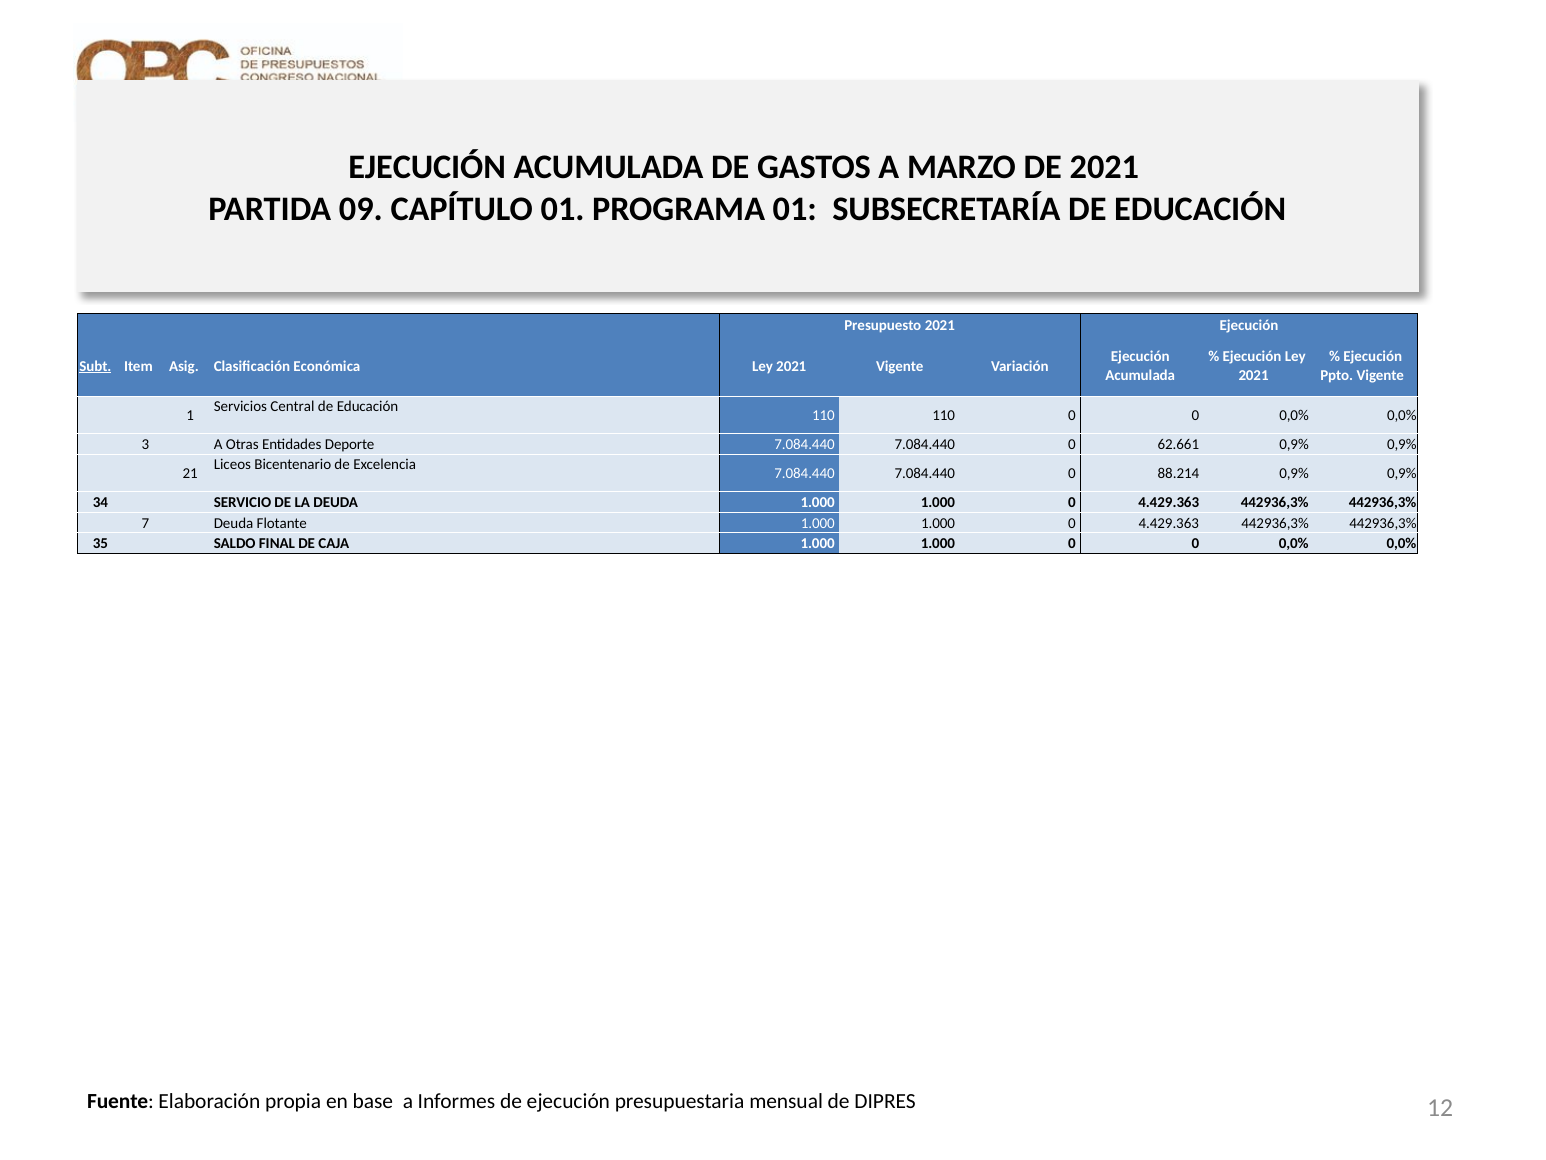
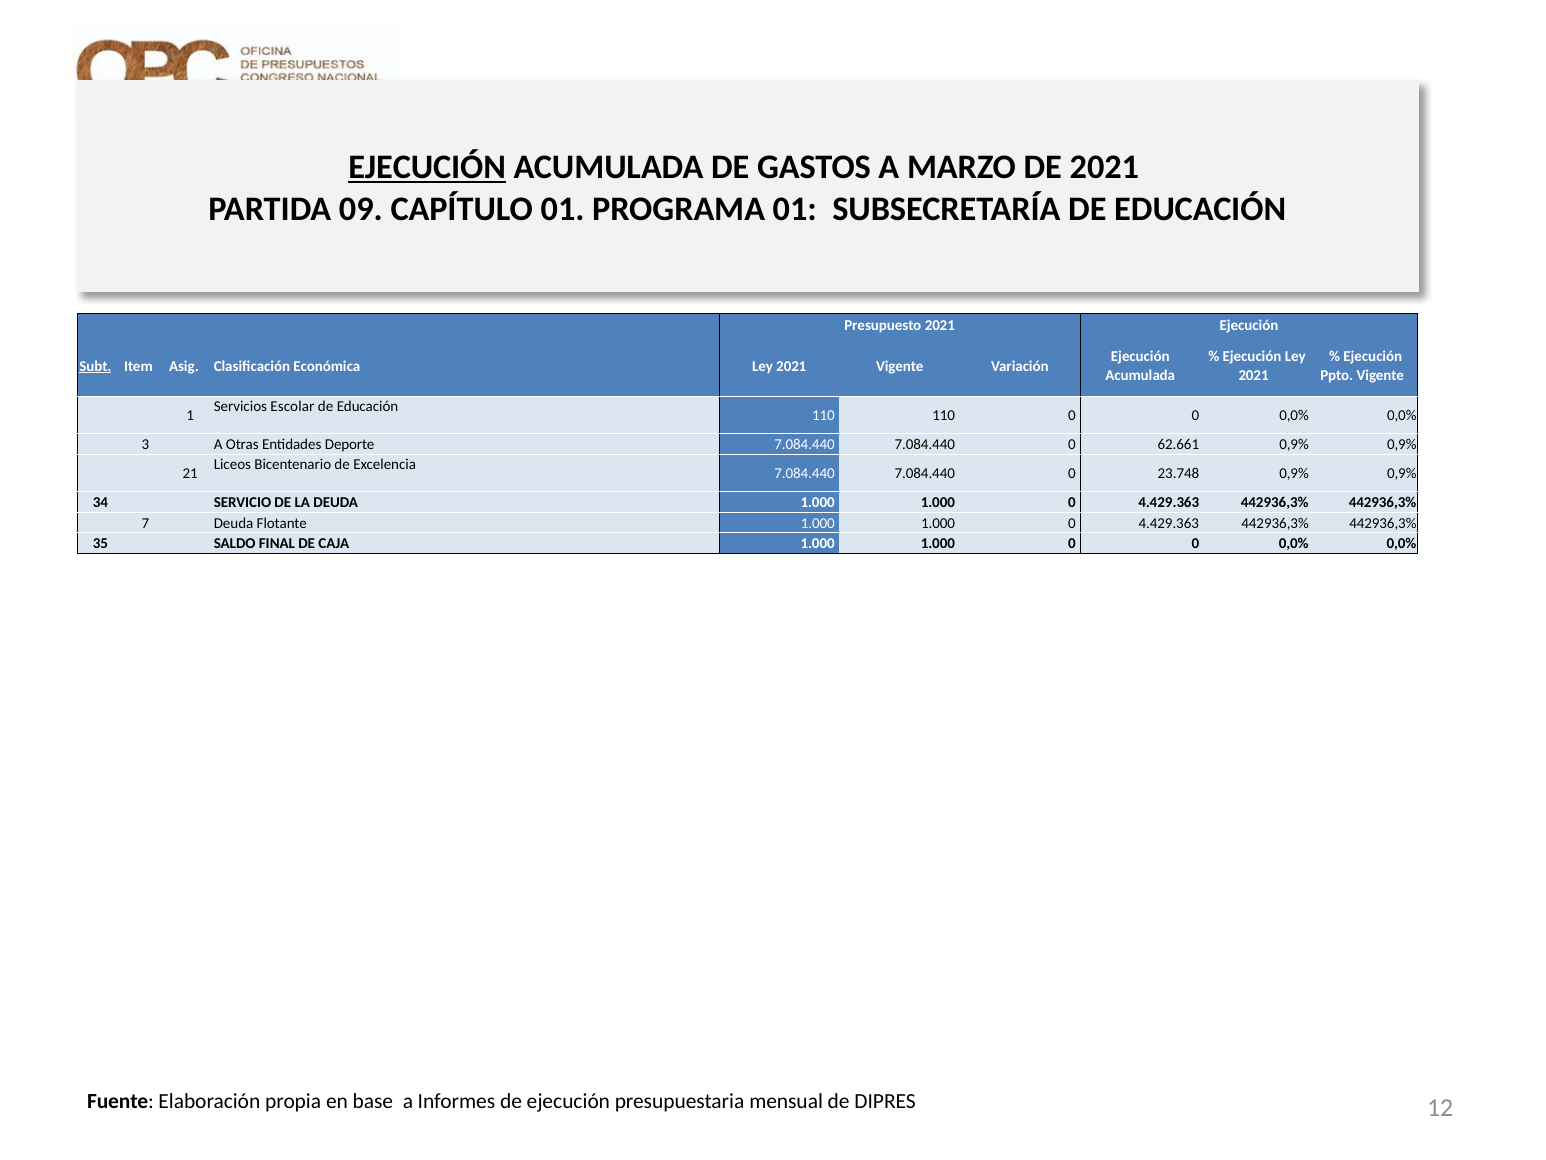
EJECUCIÓN underline: none -> present (427, 168)
Central: Central -> Escolar (292, 407)
88.214: 88.214 -> 23.748 (1178, 474)
